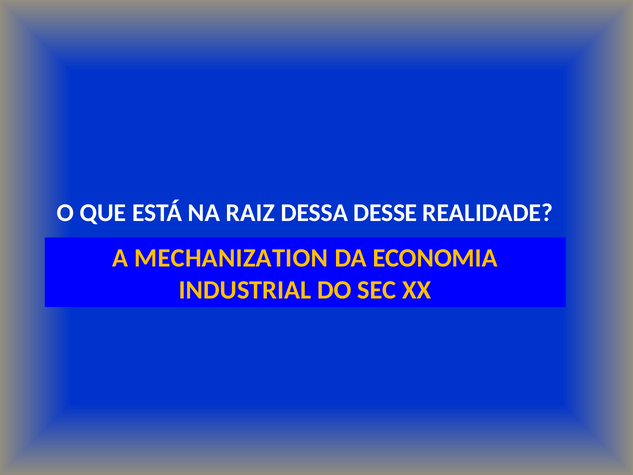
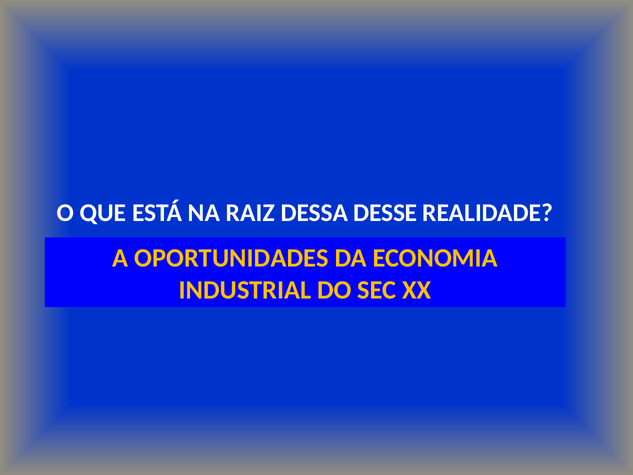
MECHANIZATION: MECHANIZATION -> OPORTUNIDADES (231, 258)
